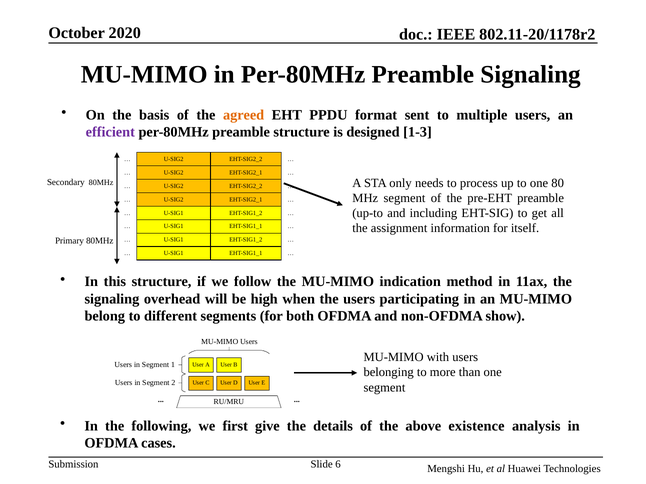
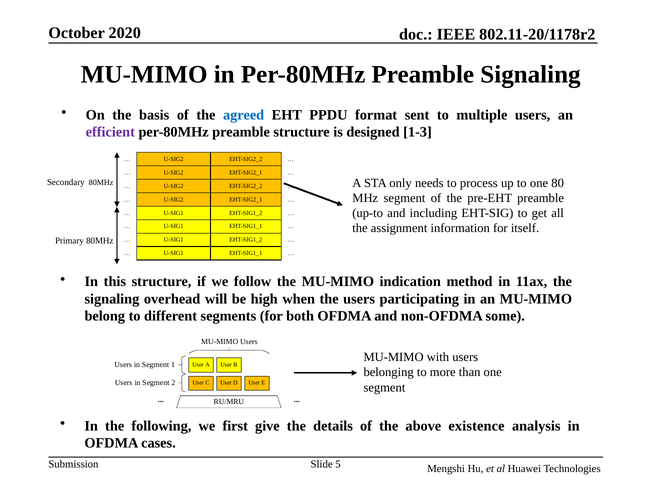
agreed colour: orange -> blue (244, 115)
show: show -> some (505, 316)
6: 6 -> 5 (338, 465)
